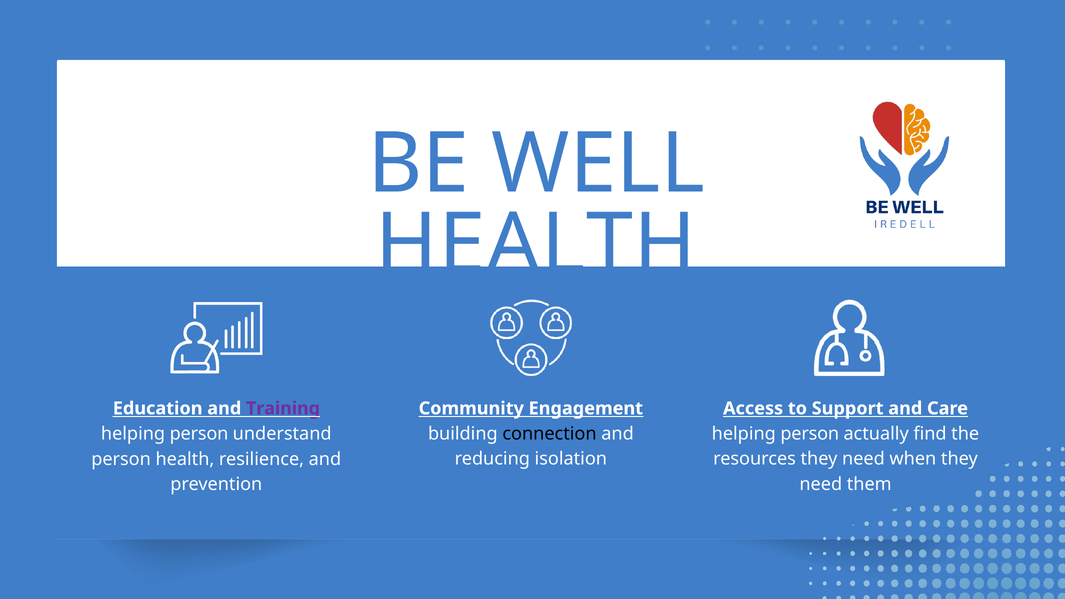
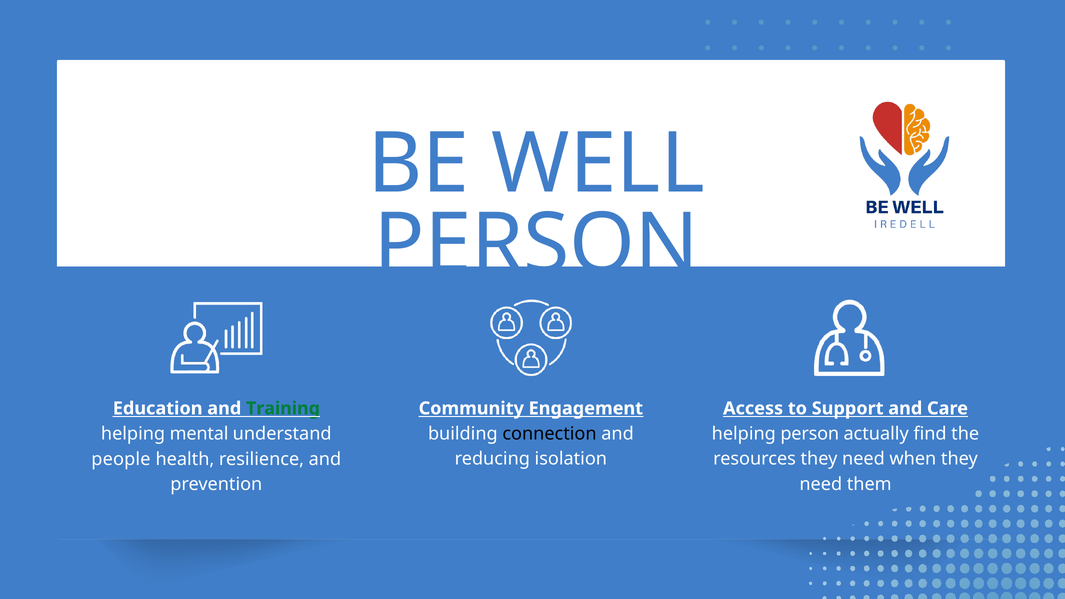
HEALTH: HEALTH -> PERSON (536, 244)
Training colour: purple -> green (283, 408)
person: person -> mental (199, 434)
person: person -> people (121, 459)
